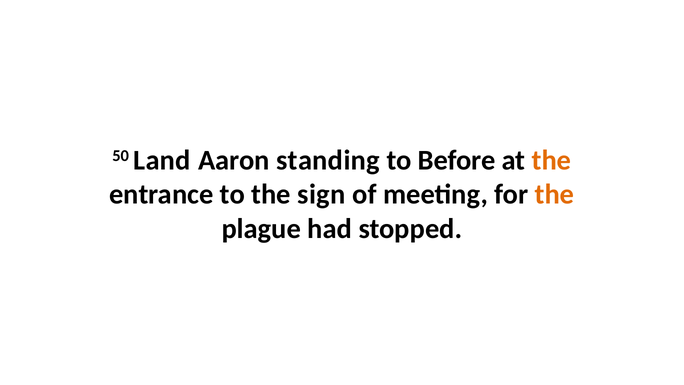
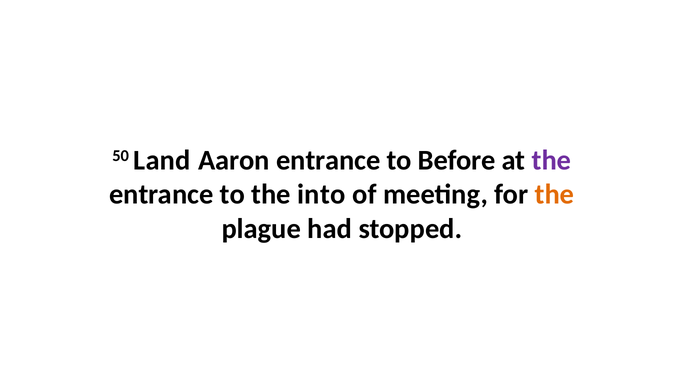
Aaron standing: standing -> entrance (328, 160)
the colour: orange -> purple (552, 160)
sign: sign -> into (321, 194)
